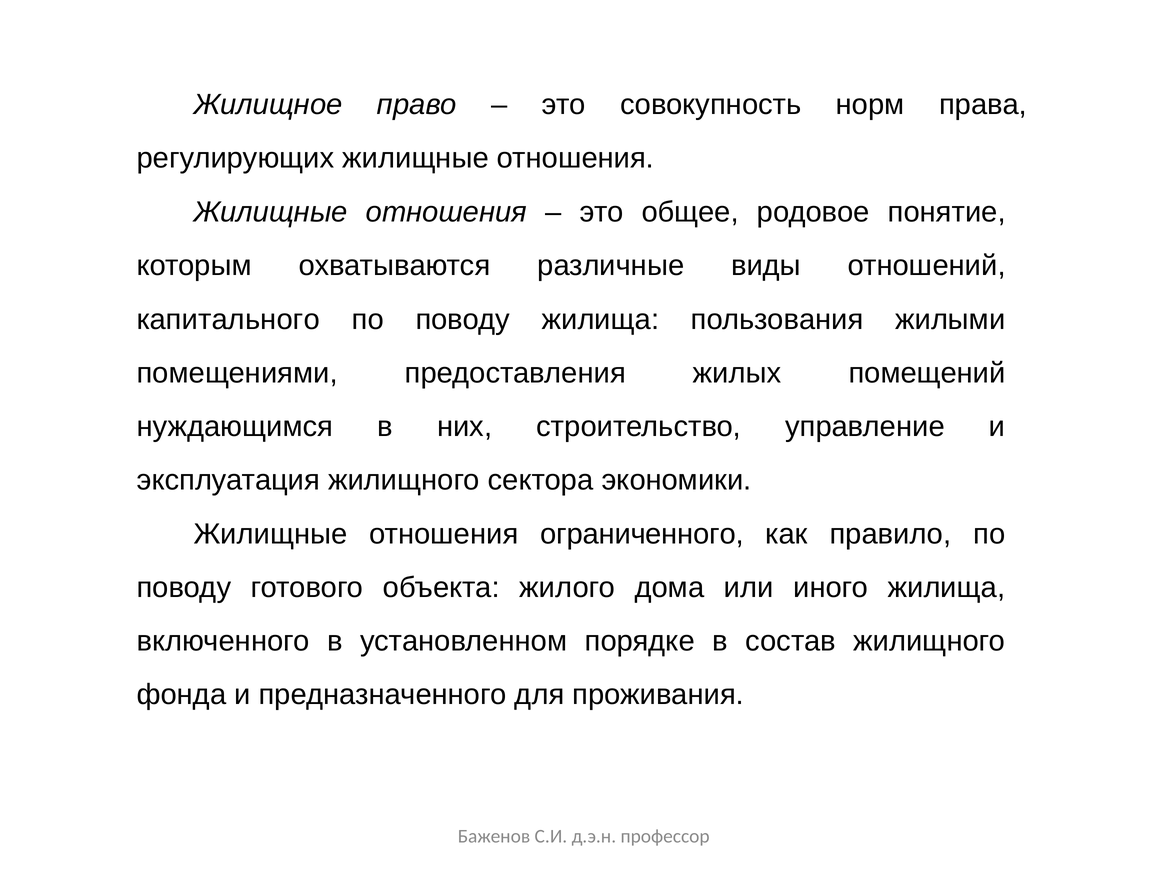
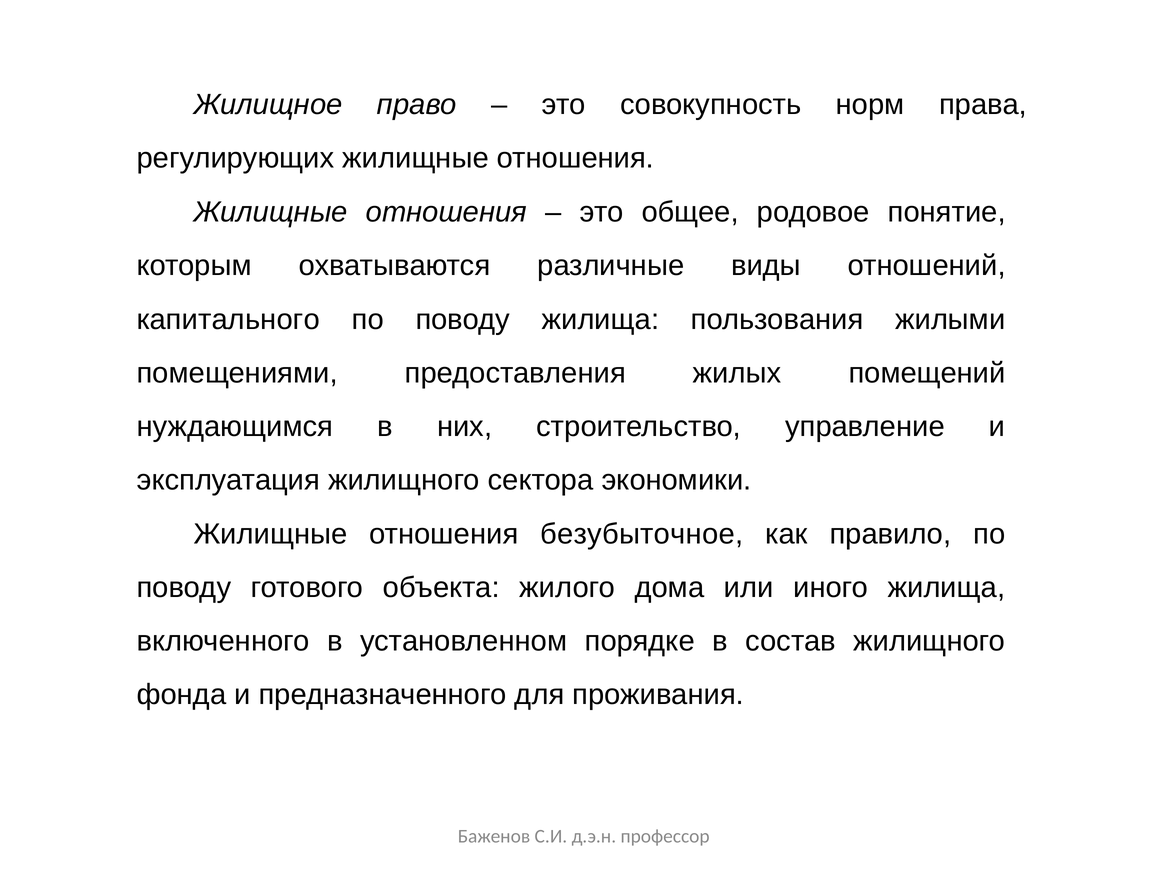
ограниченного: ограниченного -> безубыточное (642, 534)
